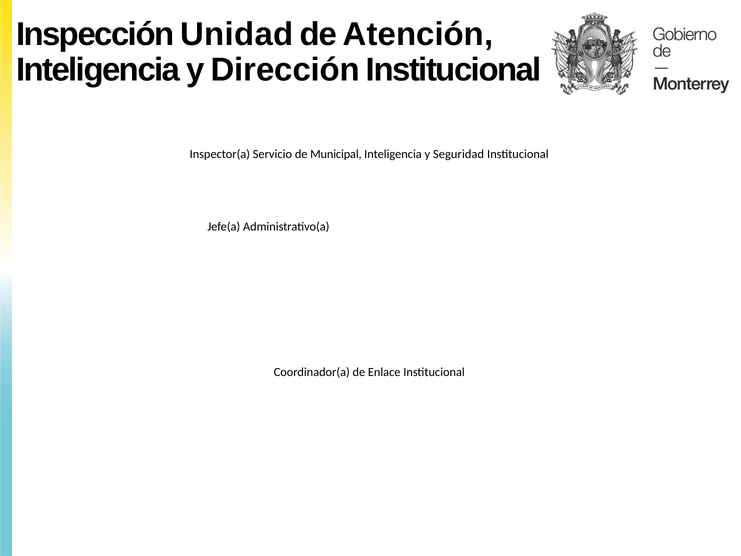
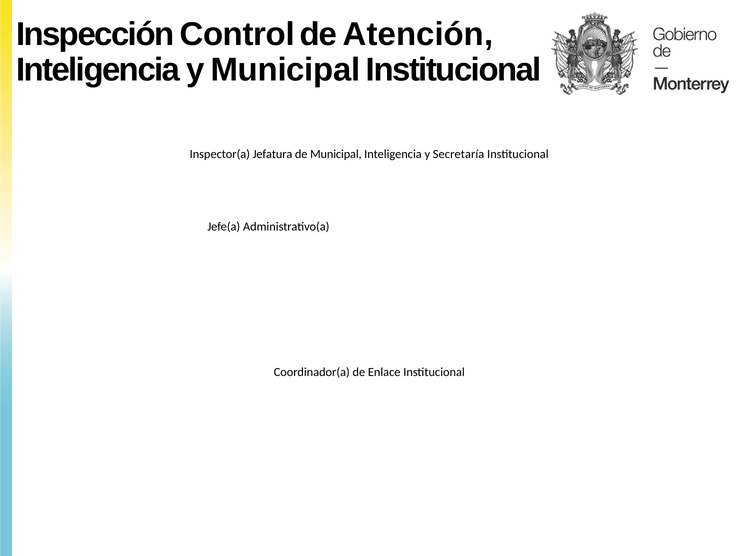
Unidad: Unidad -> Control (237, 34)
y Dirección: Dirección -> Municipal (285, 70)
Servicio: Servicio -> Jefatura (273, 154)
Seguridad: Seguridad -> Secretaría (459, 154)
